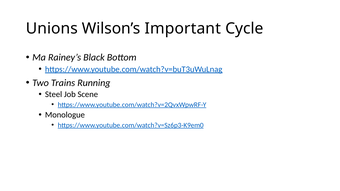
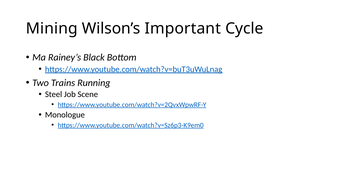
Unions: Unions -> Mining (52, 29)
